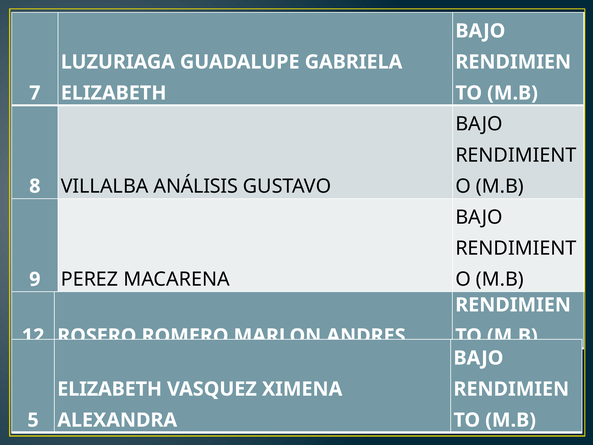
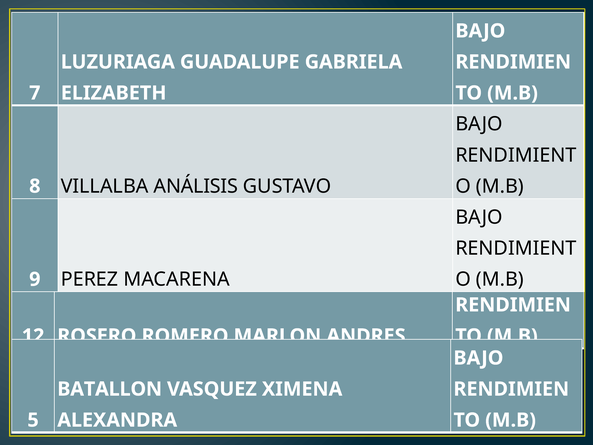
ELIZABETH: ELIZABETH -> BATALLON (110, 389)
